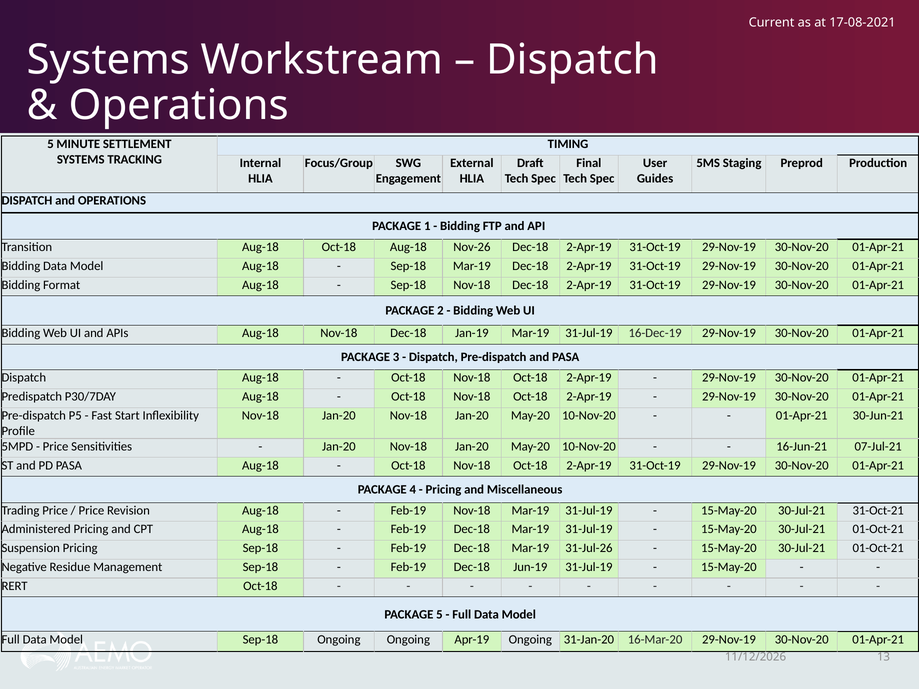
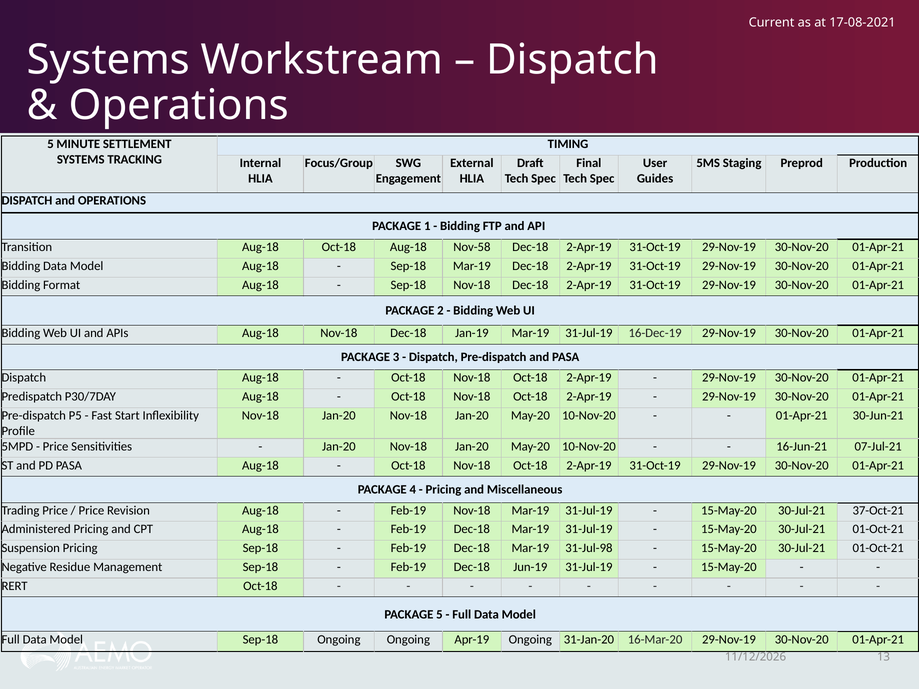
Nov-26: Nov-26 -> Nov-58 (472, 247)
31-Oct-21: 31-Oct-21 -> 37-Oct-21 (878, 511)
31-Jul-26: 31-Jul-26 -> 31-Jul-98 (589, 548)
